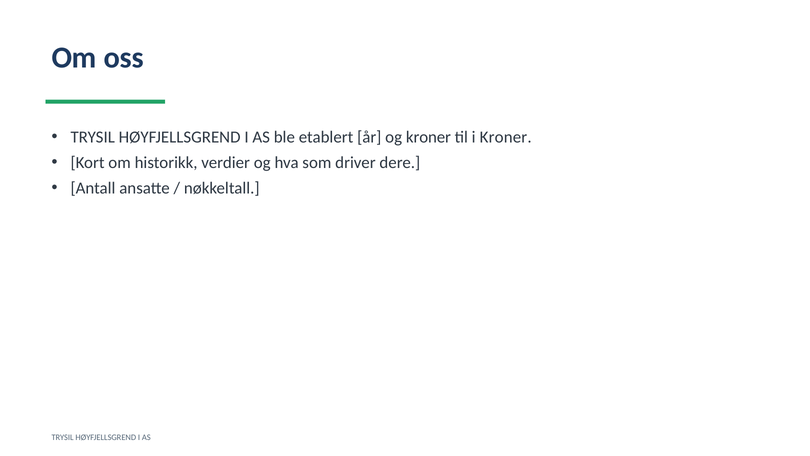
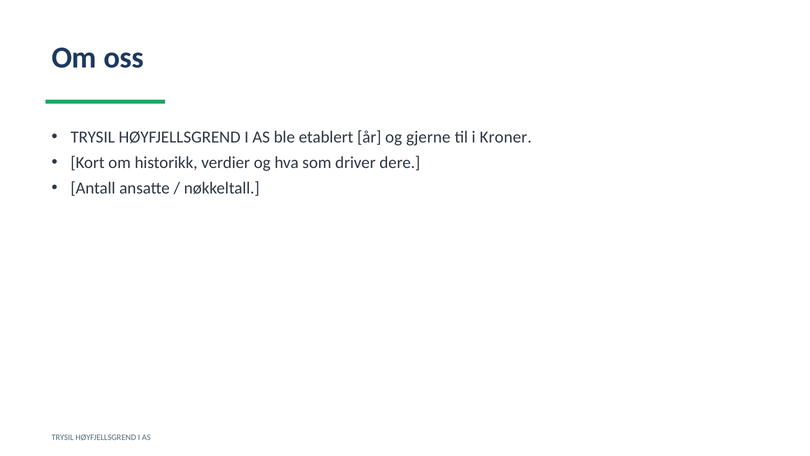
og kroner: kroner -> gjerne (428, 137)
